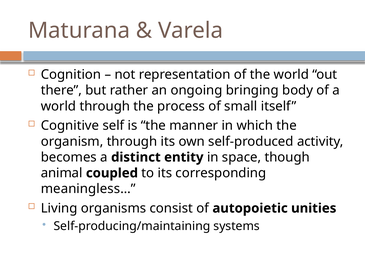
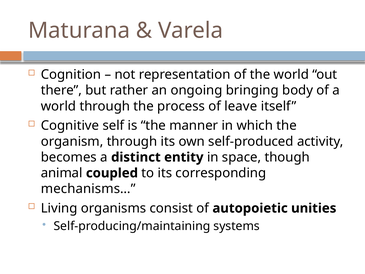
small: small -> leave (241, 106)
meaningless…: meaningless… -> mechanisms… (88, 189)
